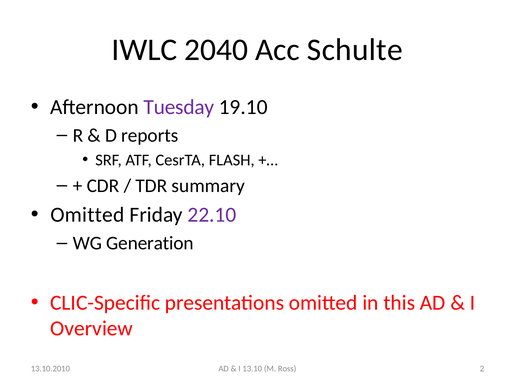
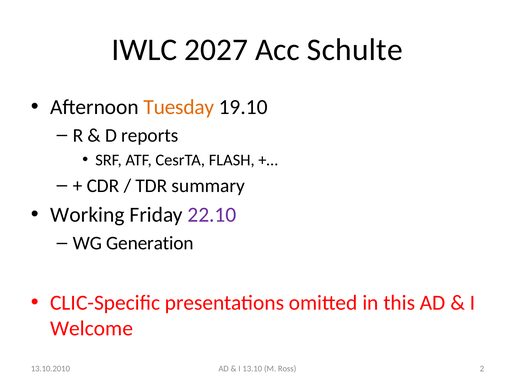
2040: 2040 -> 2027 (216, 50)
Tuesday colour: purple -> orange (179, 107)
Omitted: Omitted -> Working (87, 215)
Overview: Overview -> Welcome (92, 329)
